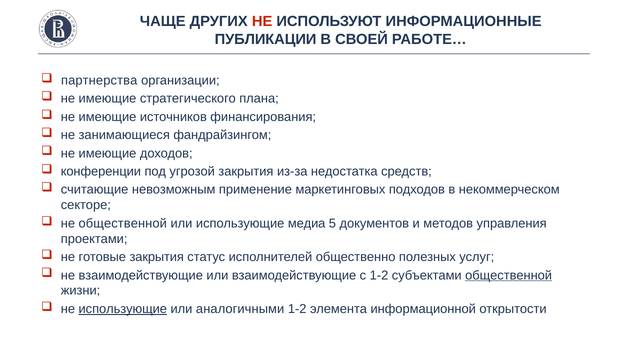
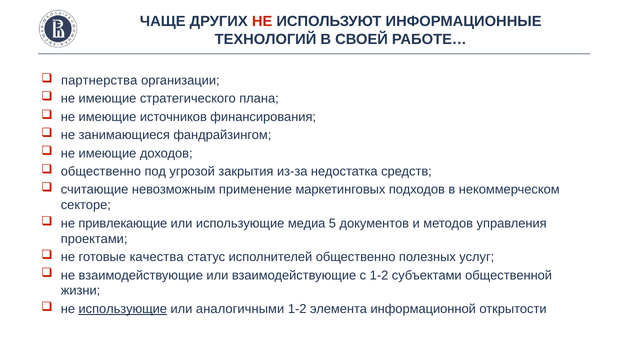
ПУБЛИКАЦИИ: ПУБЛИКАЦИИ -> ТЕХНОЛОГИЙ (266, 39)
конференции: конференции -> общественно (101, 172)
не общественной: общественной -> привлекающие (123, 224)
готовые закрытия: закрытия -> качества (157, 257)
общественной underline: present -> none (509, 275)
